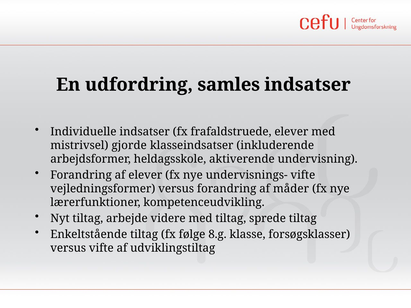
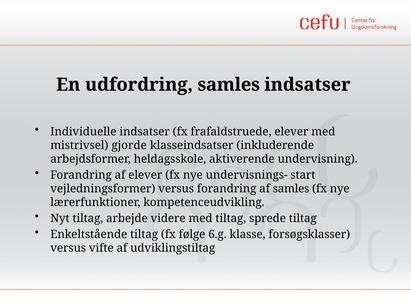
undervisnings- vifte: vifte -> start (303, 175)
af måder: måder -> samles (291, 189)
8.g: 8.g -> 6.g (217, 235)
